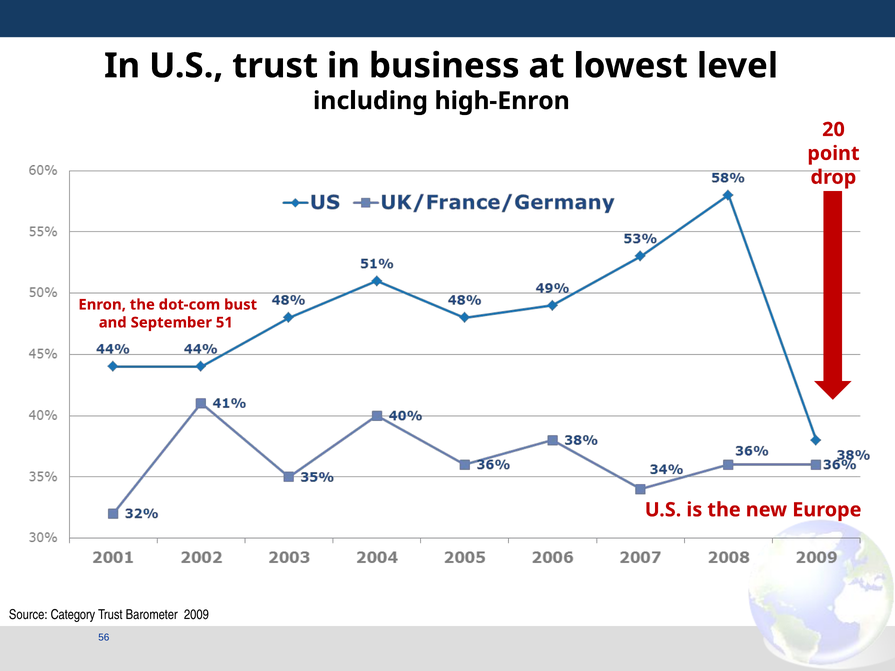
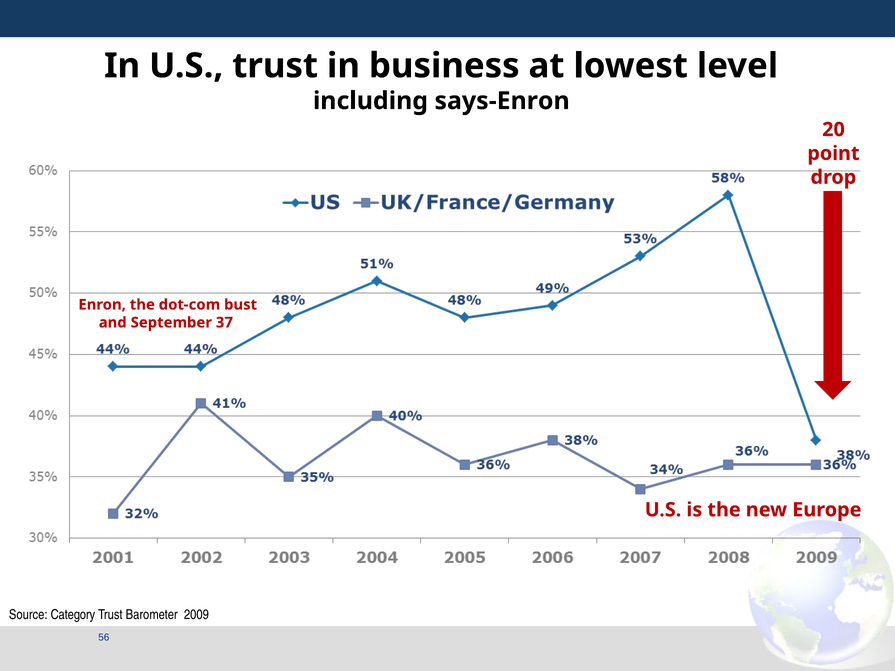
high-Enron: high-Enron -> says-Enron (502, 101)
51: 51 -> 37 (224, 323)
